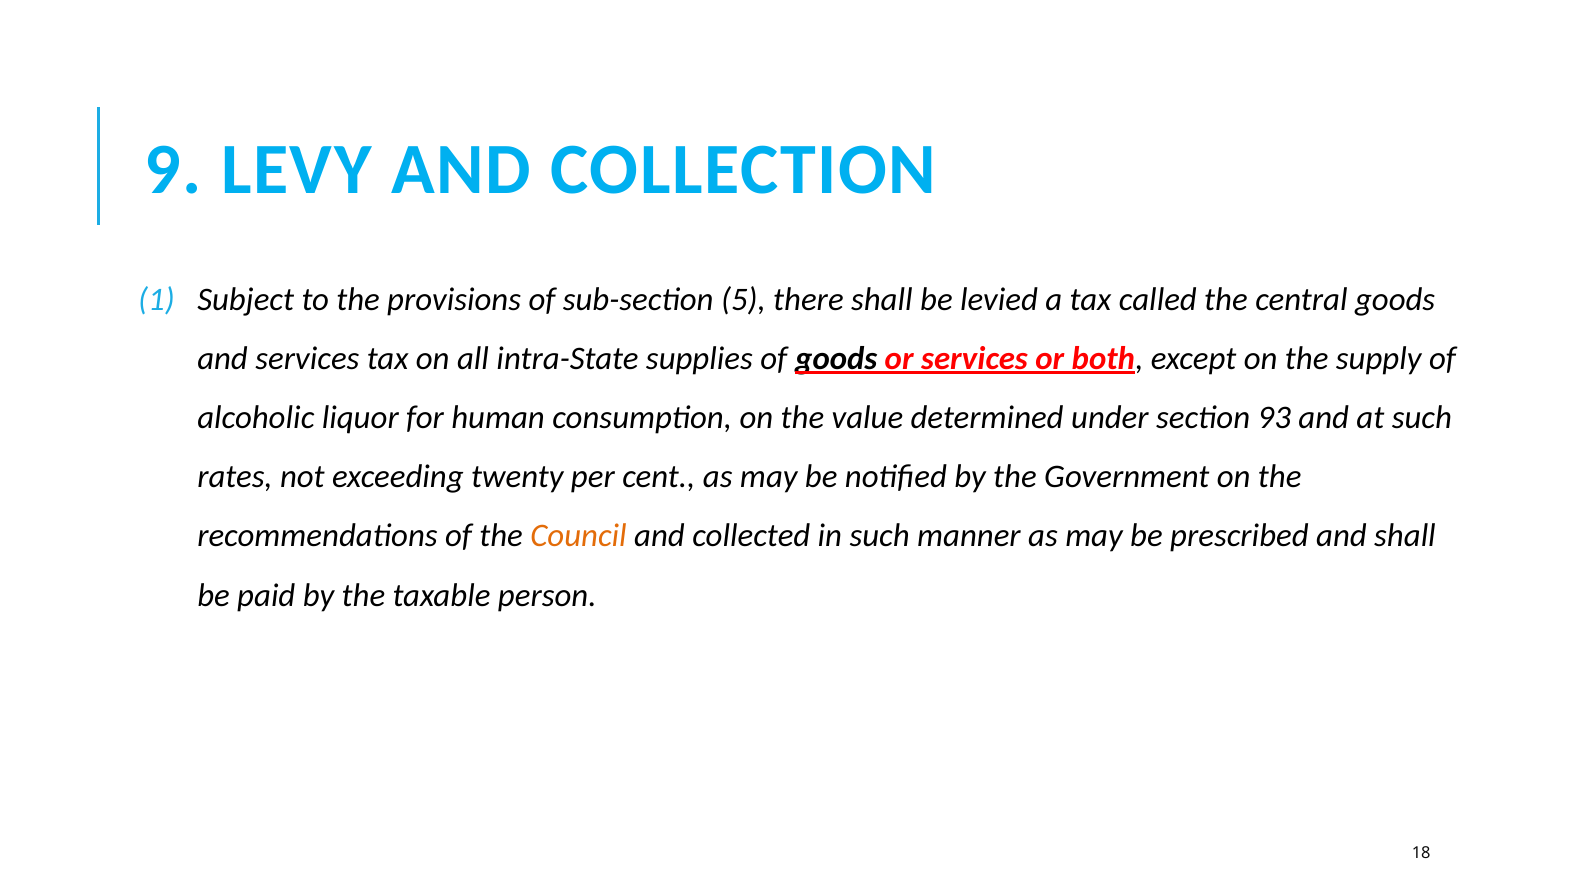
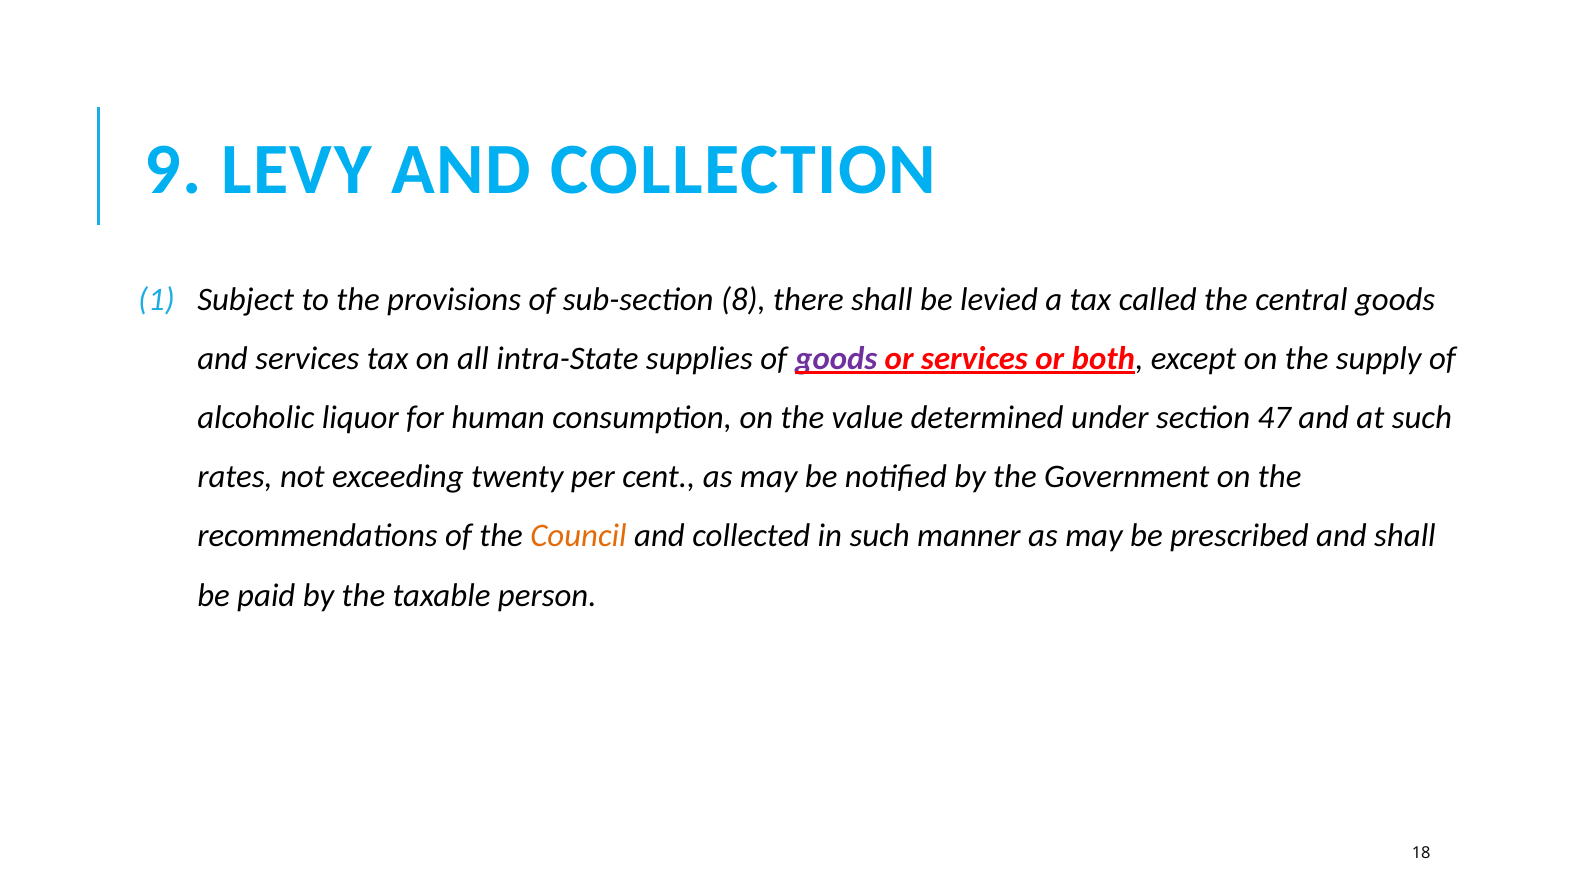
5: 5 -> 8 (743, 299)
goods colour: black -> purple (836, 359)
93: 93 -> 47 (1274, 418)
